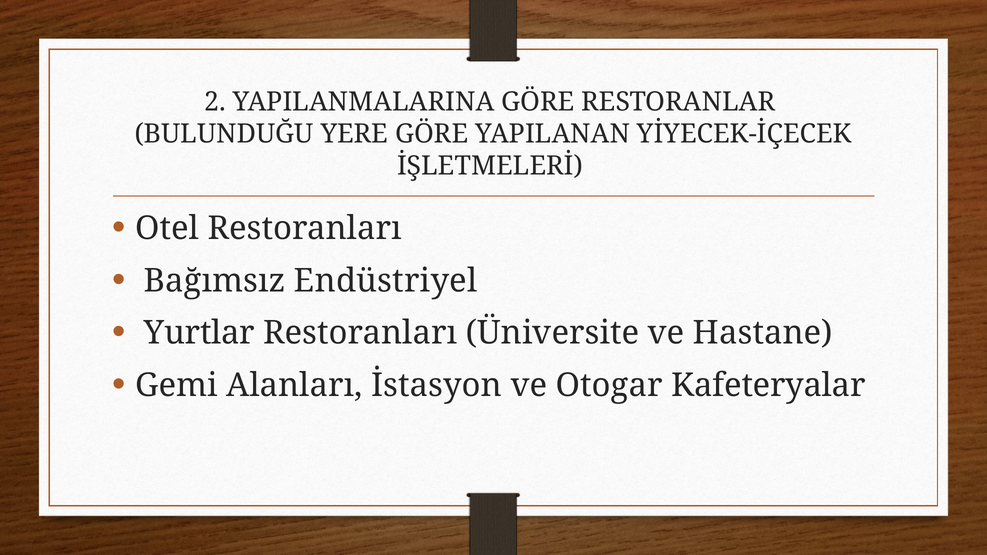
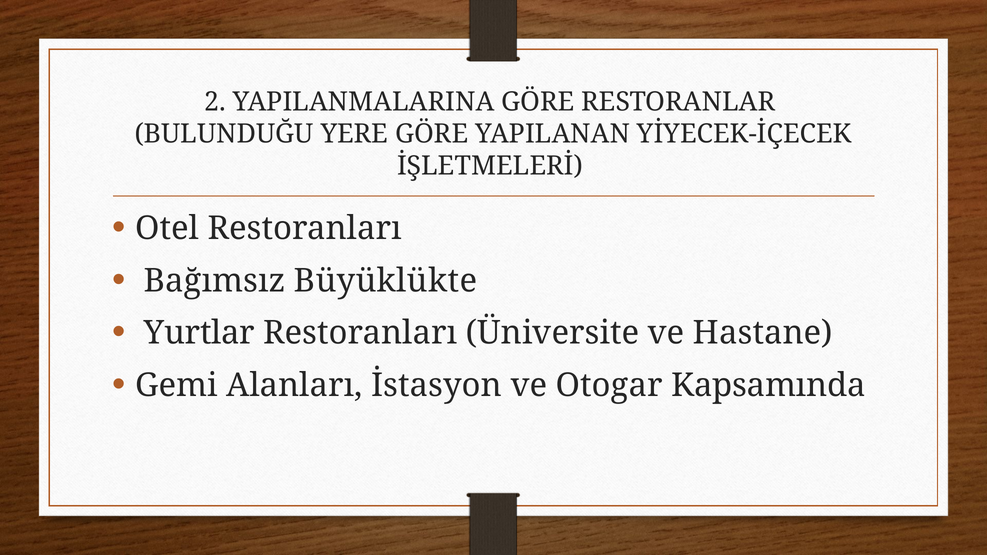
Endüstriyel: Endüstriyel -> Büyüklükte (386, 281)
Kafeteryalar: Kafeteryalar -> Kapsamında (768, 385)
